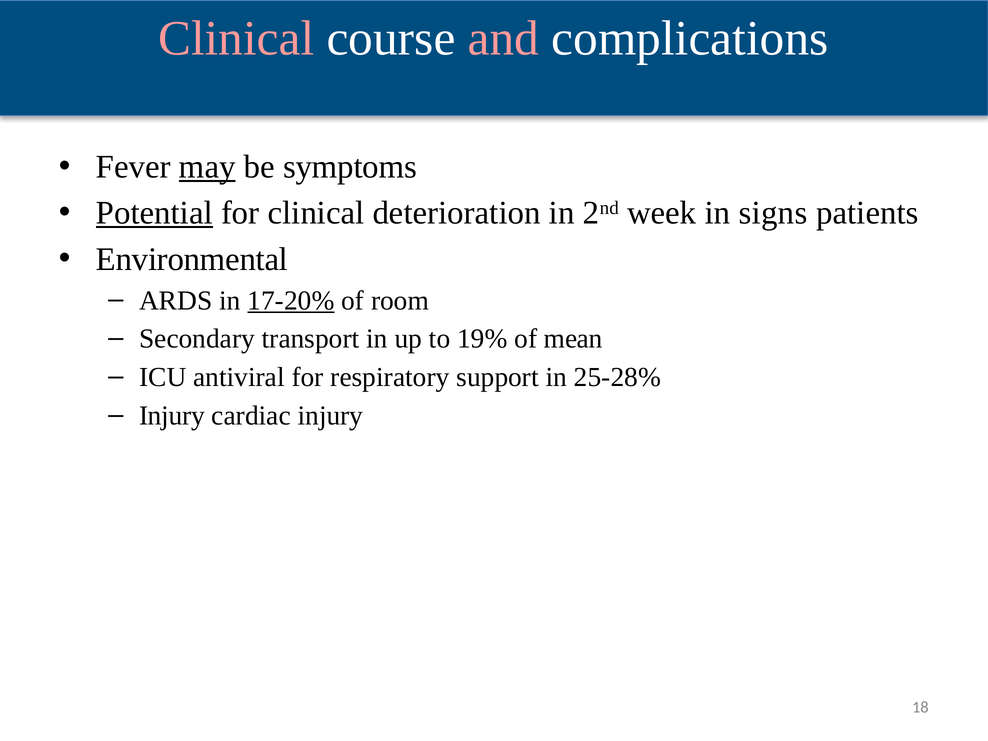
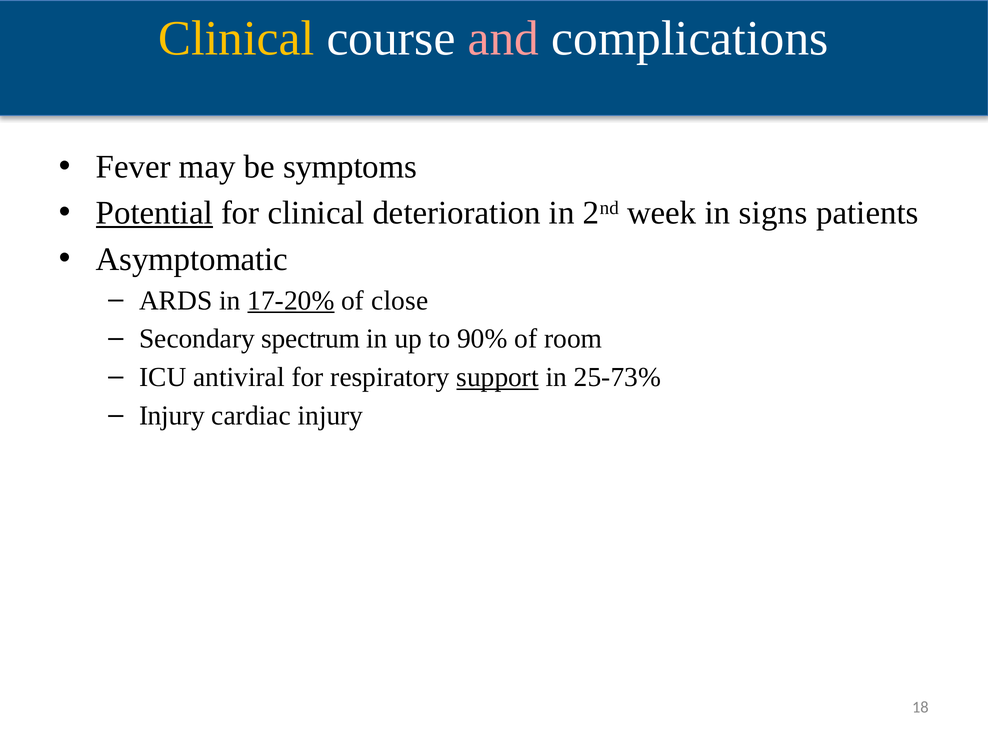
Clinical colour: pink -> yellow (236, 39)
may underline: present -> none (207, 167)
Environmental: Environmental -> Asymptomatic (192, 259)
room: room -> close (400, 300)
transport: transport -> spectrum (311, 339)
19%: 19% -> 90% (482, 339)
mean: mean -> room (573, 339)
support underline: none -> present (498, 377)
25-28%: 25-28% -> 25-73% (617, 377)
